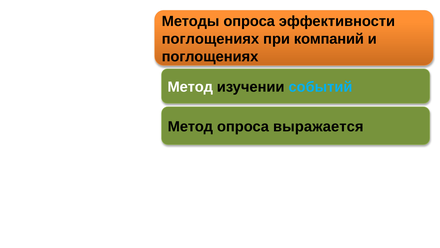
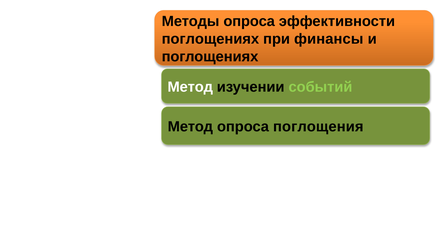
компаний: компаний -> финансы (329, 39)
событий colour: light blue -> light green (320, 87)
выражается: выражается -> поглощения (318, 127)
